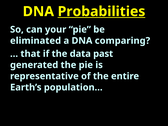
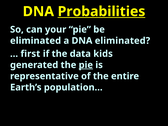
DNA comparing: comparing -> eliminated (122, 41)
that: that -> first (30, 54)
past: past -> kids (103, 54)
pie underline: none -> present (86, 65)
